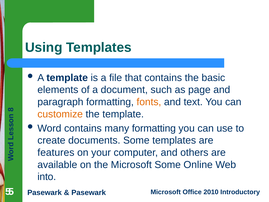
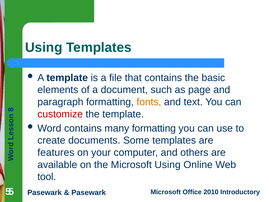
customize colour: orange -> red (60, 114)
Microsoft Some: Some -> Using (168, 165)
into: into -> tool (47, 177)
